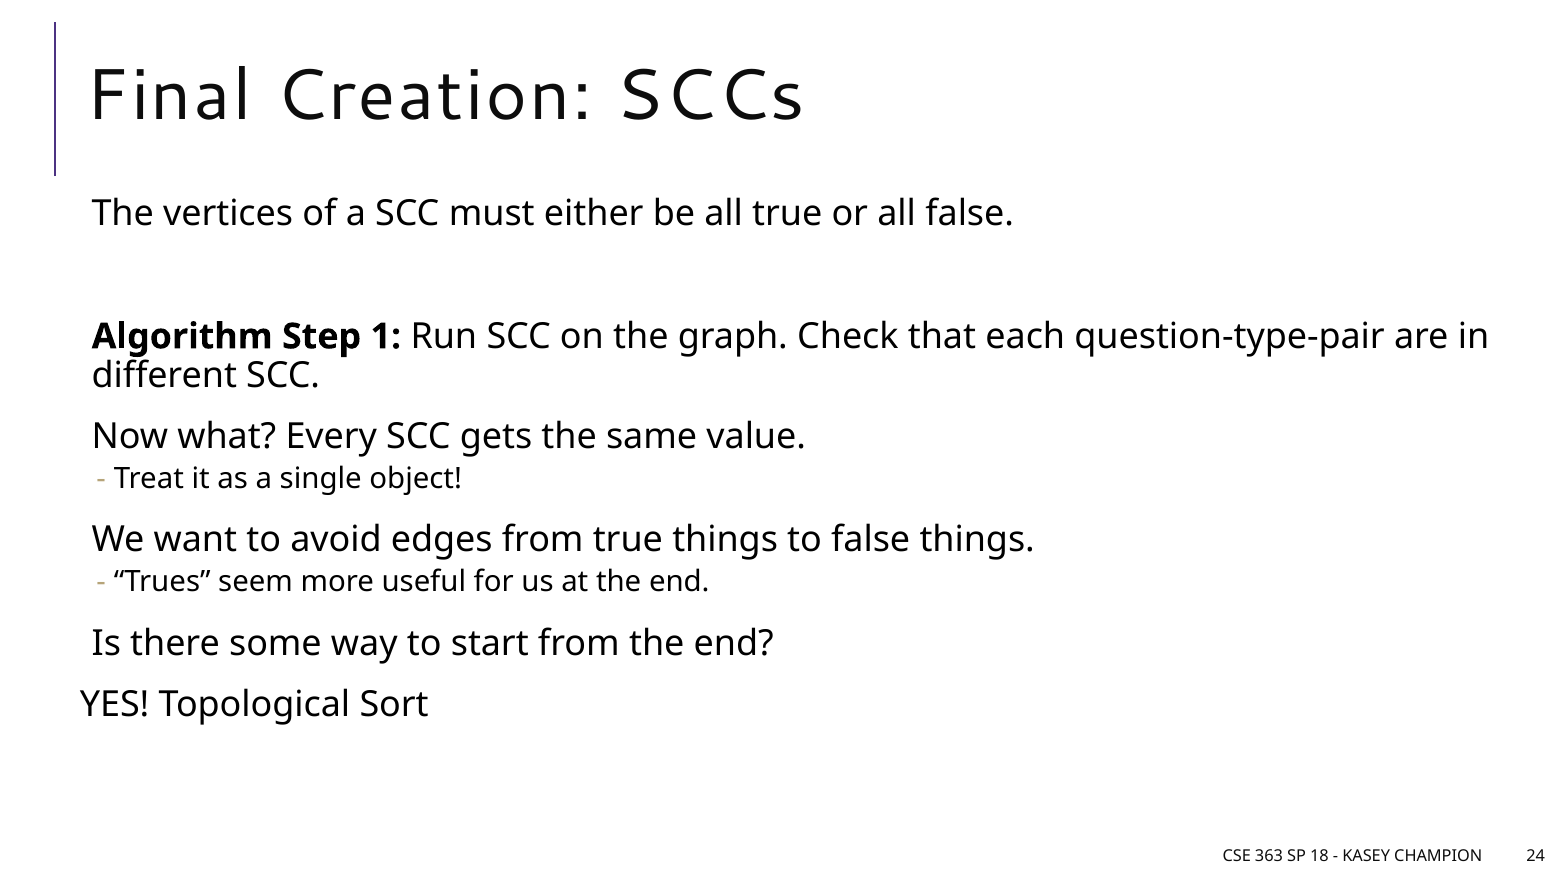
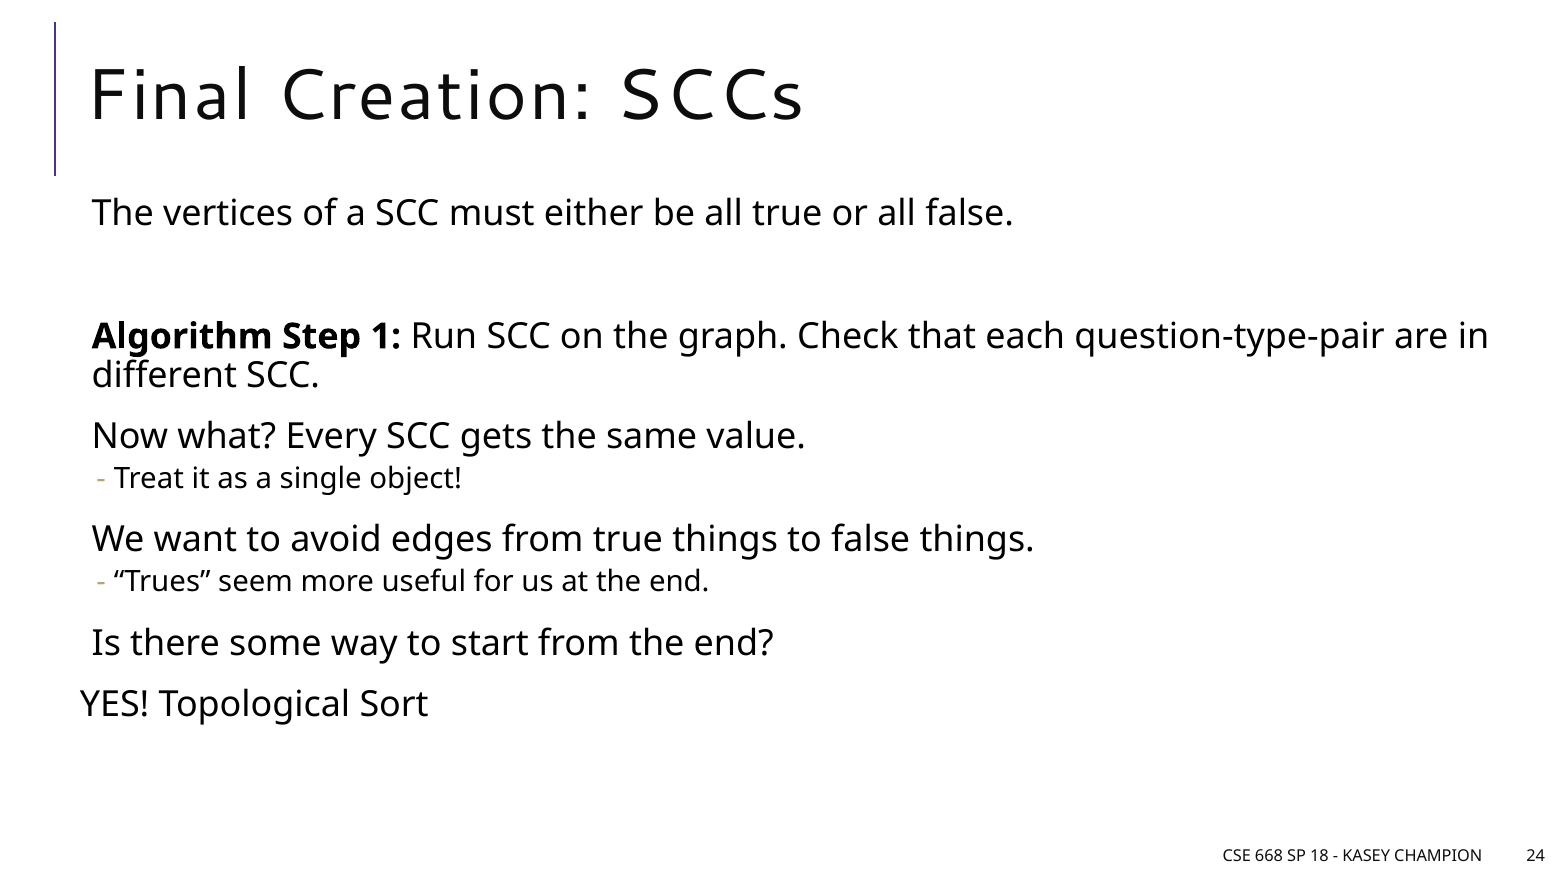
363: 363 -> 668 (1269, 856)
